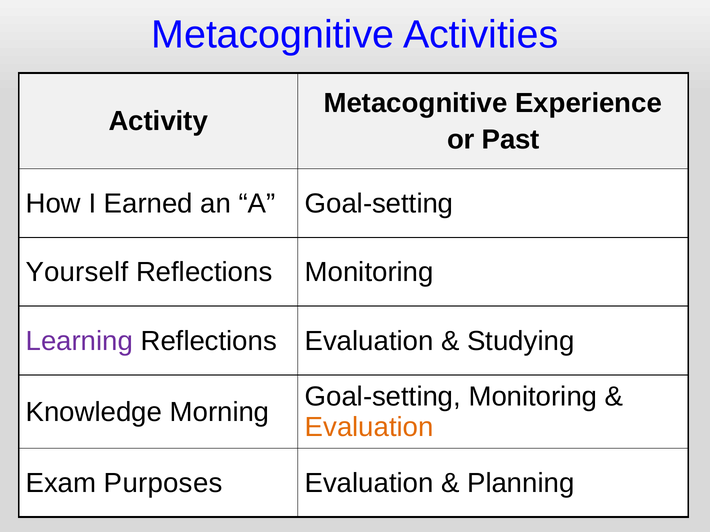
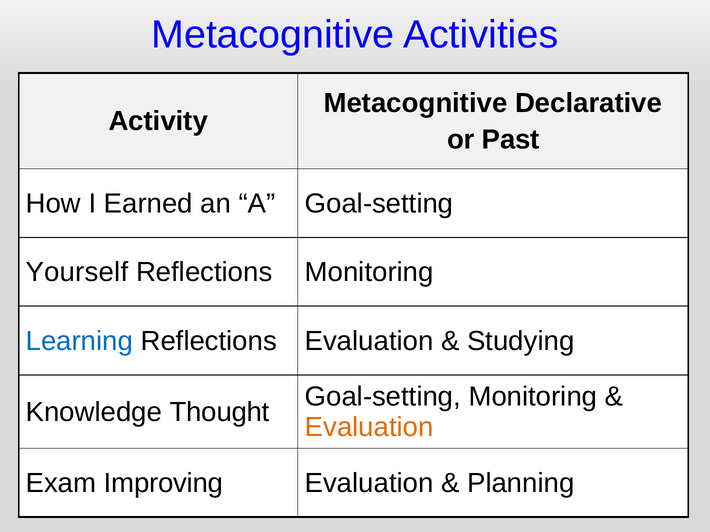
Experience: Experience -> Declarative (589, 103)
Learning colour: purple -> blue (79, 341)
Morning: Morning -> Thought (220, 412)
Purposes: Purposes -> Improving (163, 483)
